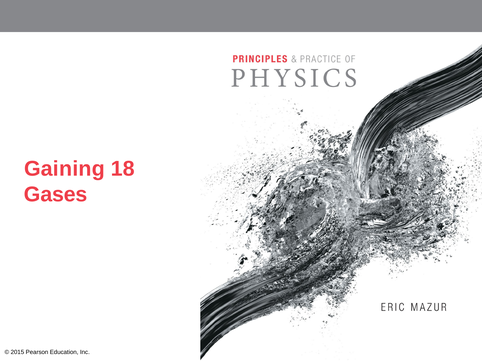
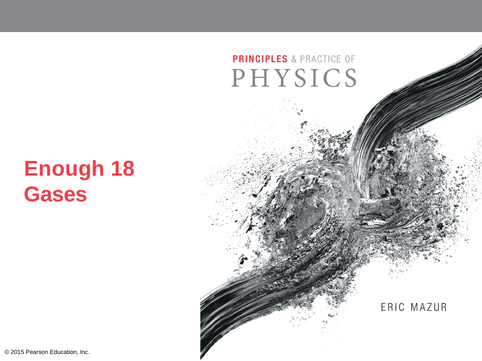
Gaining: Gaining -> Enough (64, 169)
